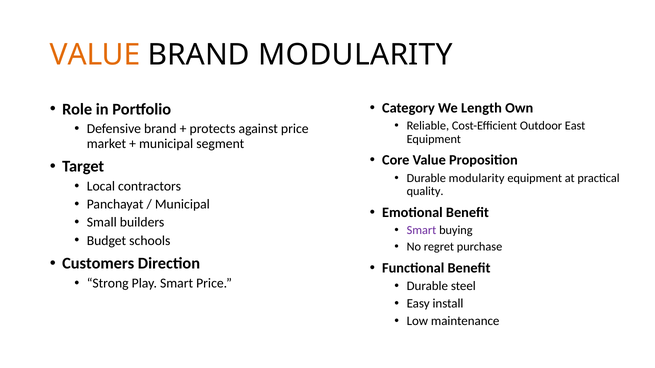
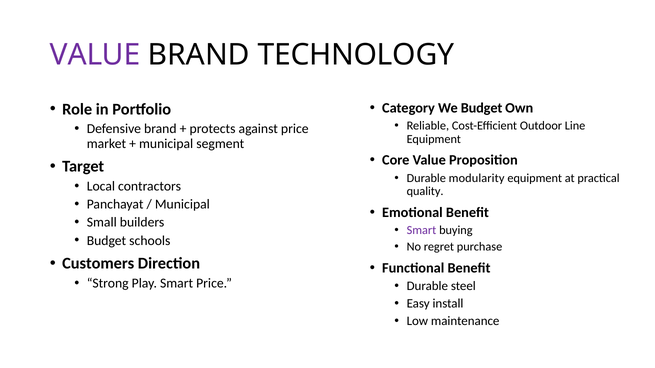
VALUE colour: orange -> purple (95, 55)
BRAND MODULARITY: MODULARITY -> TECHNOLOGY (356, 55)
We Length: Length -> Budget (482, 108)
East: East -> Line (575, 126)
